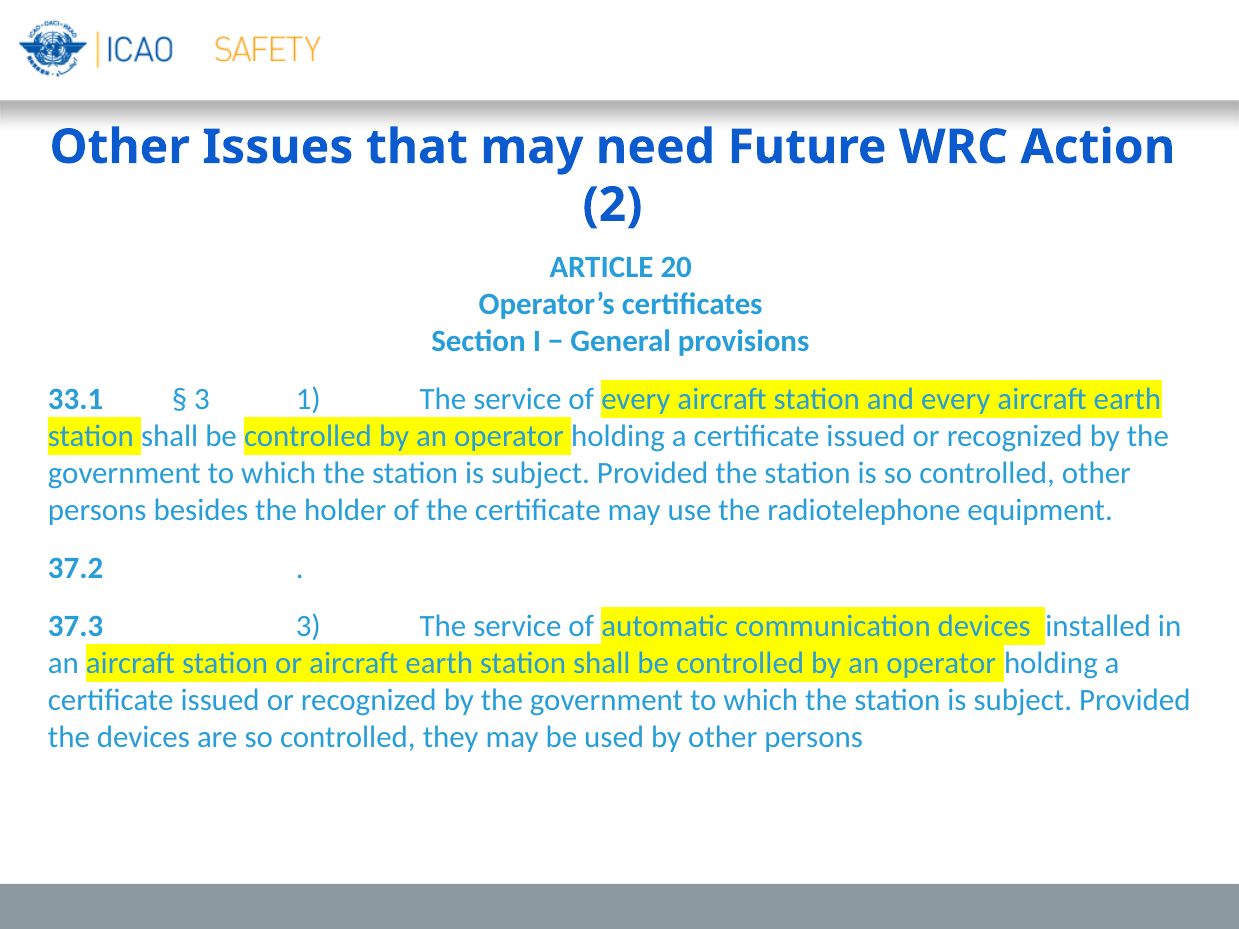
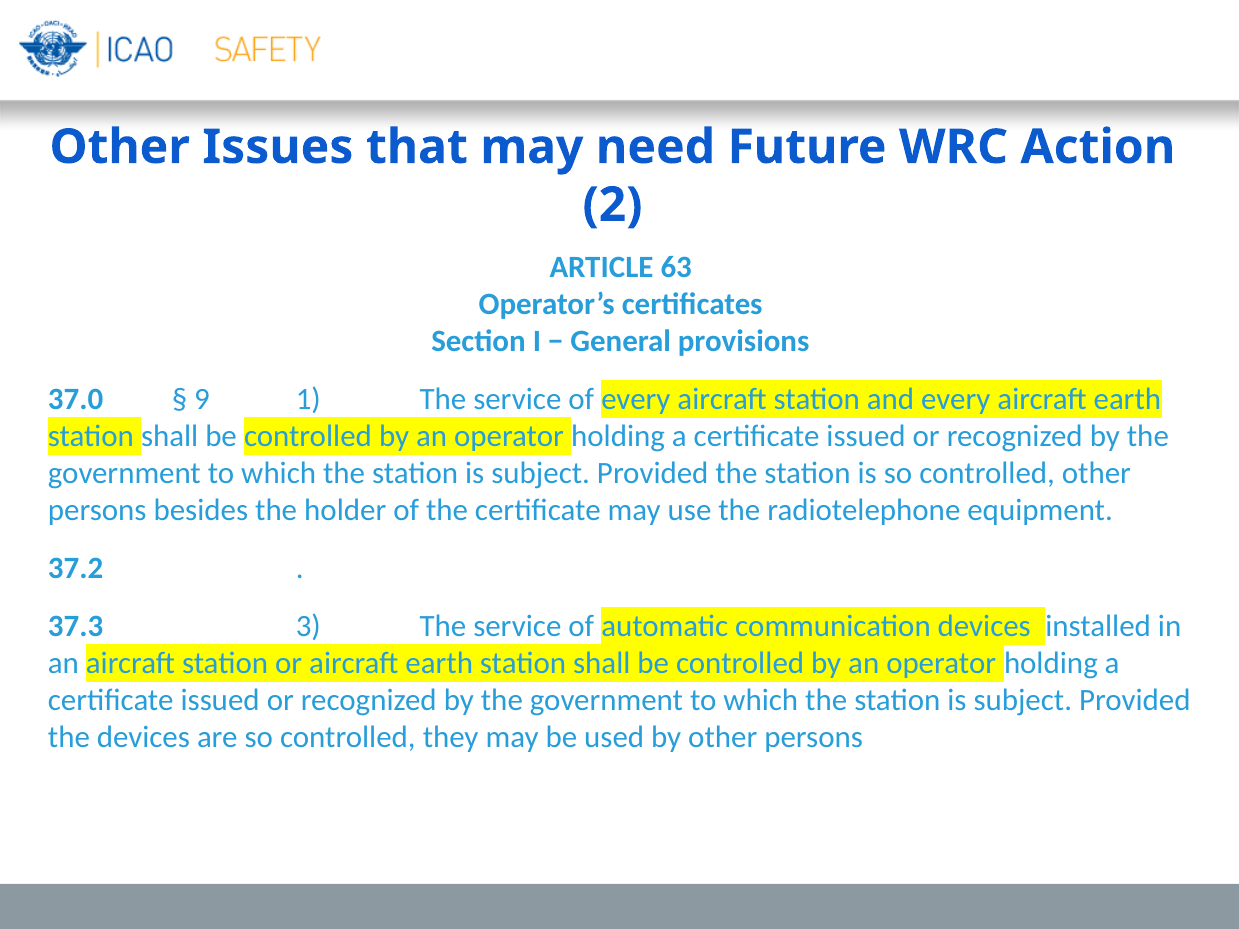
20: 20 -> 63 (676, 267)
33.1: 33.1 -> 37.0 (76, 399)
3: 3 -> 9 (202, 399)
